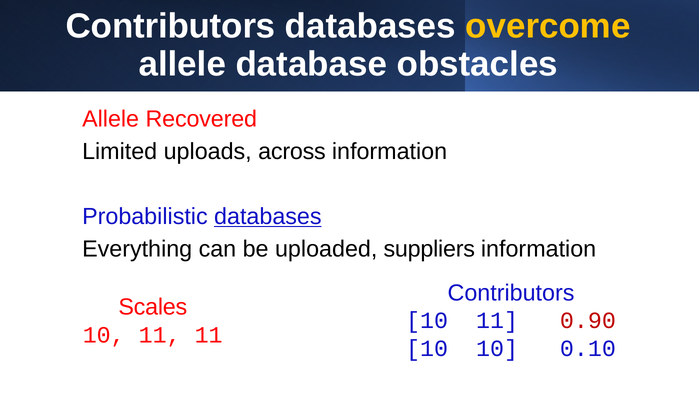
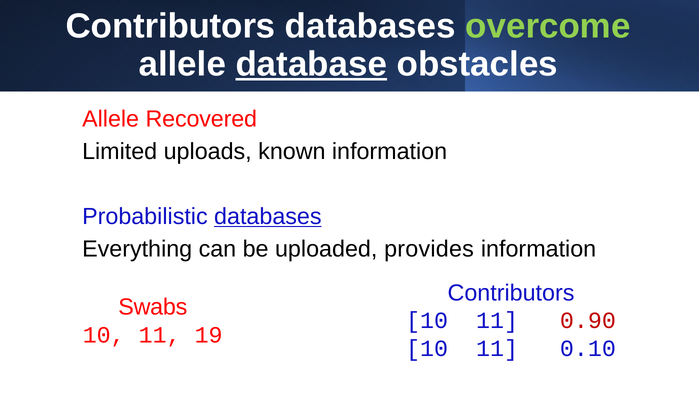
overcome colour: yellow -> light green (548, 26)
database underline: none -> present (311, 64)
across: across -> known (292, 152)
suppliers: suppliers -> provides (429, 249)
Scales: Scales -> Swabs (153, 307)
11 11: 11 -> 19 (209, 335)
10: 10 -> 11 (497, 349)
